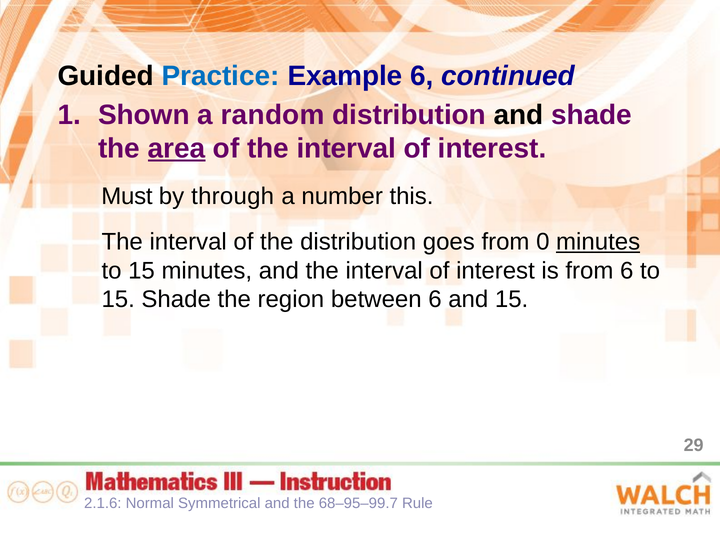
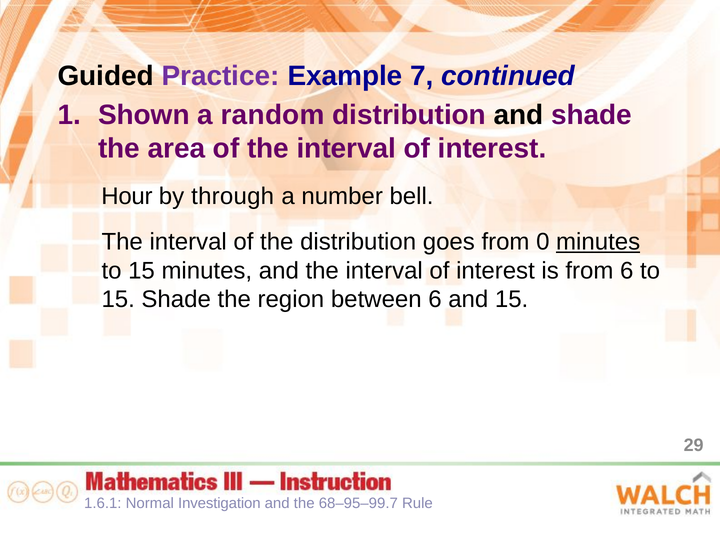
Practice colour: blue -> purple (221, 76)
Example 6: 6 -> 7 (422, 76)
area underline: present -> none (177, 149)
Must: Must -> Hour (127, 196)
this: this -> bell (411, 196)
2.1.6: 2.1.6 -> 1.6.1 (103, 503)
Symmetrical: Symmetrical -> Investigation (219, 503)
